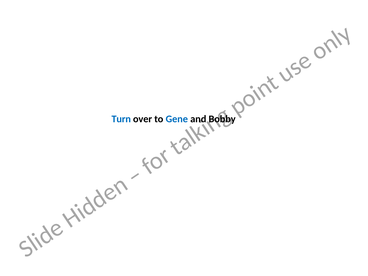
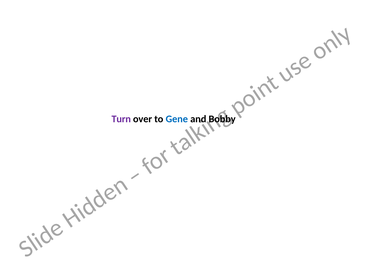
Turn colour: blue -> purple (121, 119)
